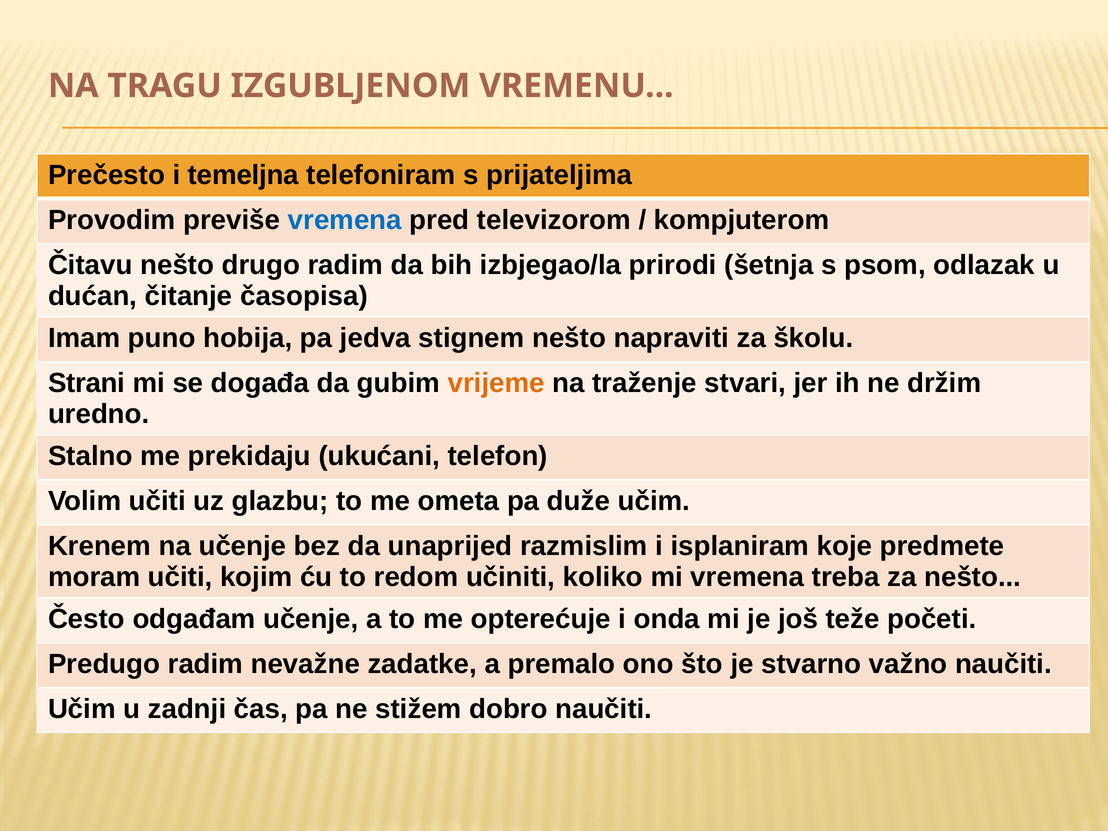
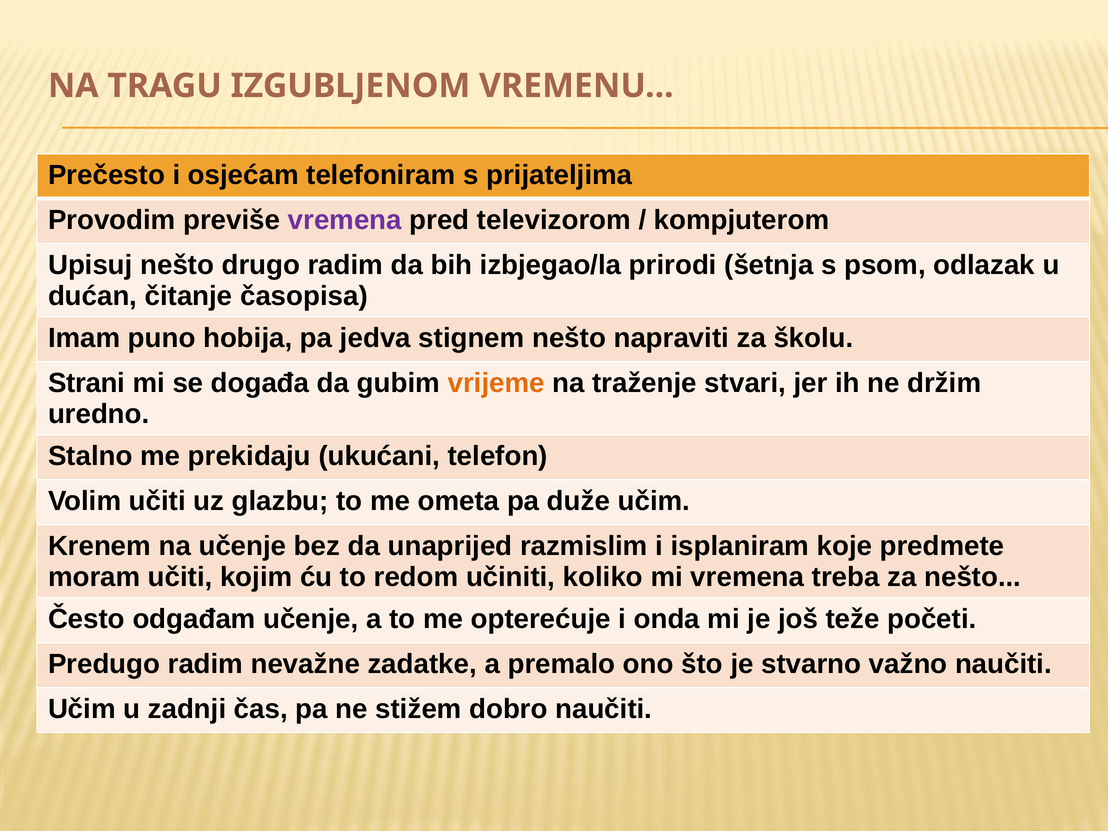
temeljna: temeljna -> osjećam (243, 175)
vremena colour: blue -> purple (345, 220)
Čitavu: Čitavu -> Upisuj (90, 265)
